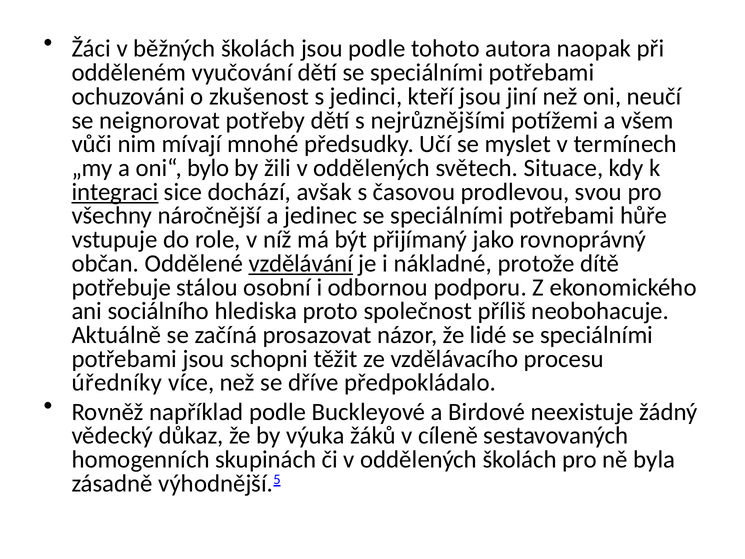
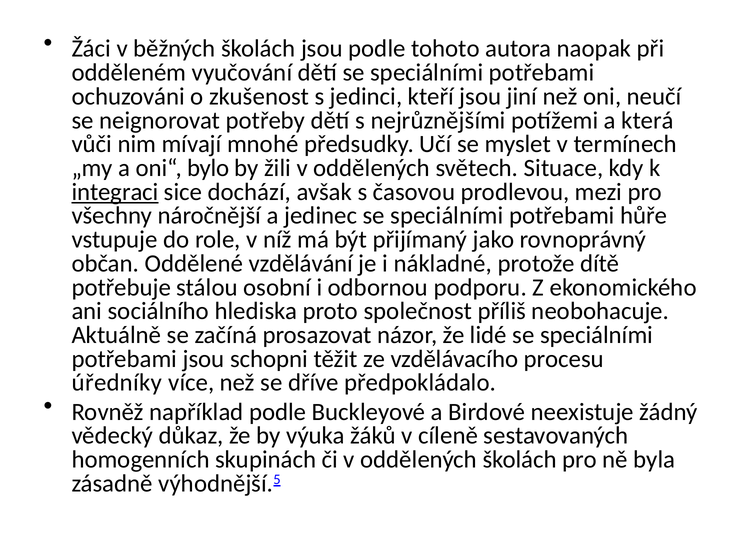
všem: všem -> která (647, 120)
svou: svou -> mezi (599, 192)
vzdělávání underline: present -> none (301, 263)
